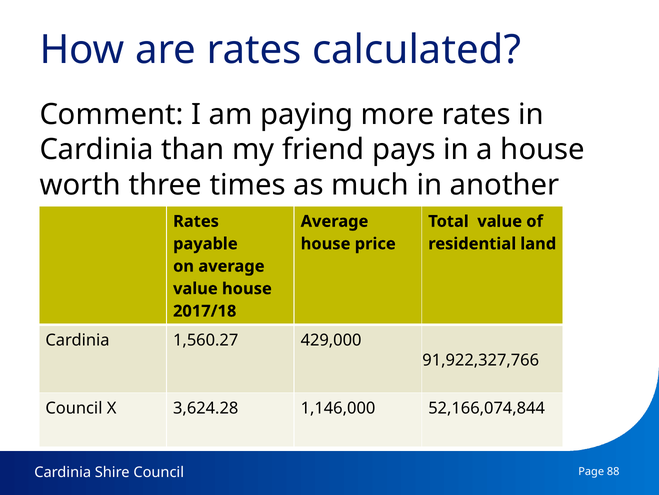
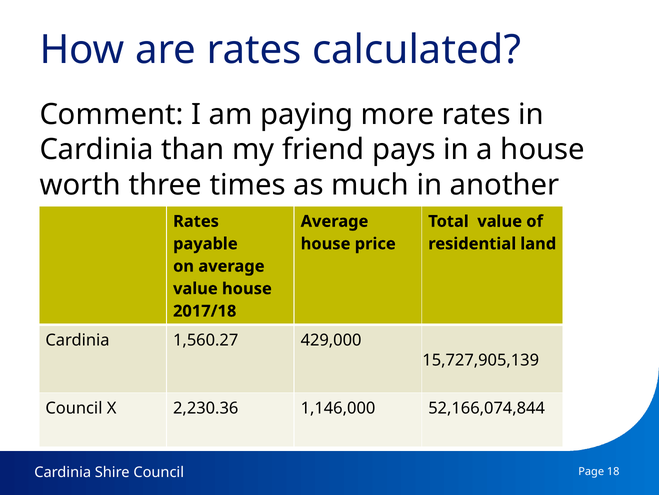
91,922,327,766: 91,922,327,766 -> 15,727,905,139 (481, 360)
3,624.28: 3,624.28 -> 2,230.36 (206, 408)
88: 88 -> 18 (613, 471)
